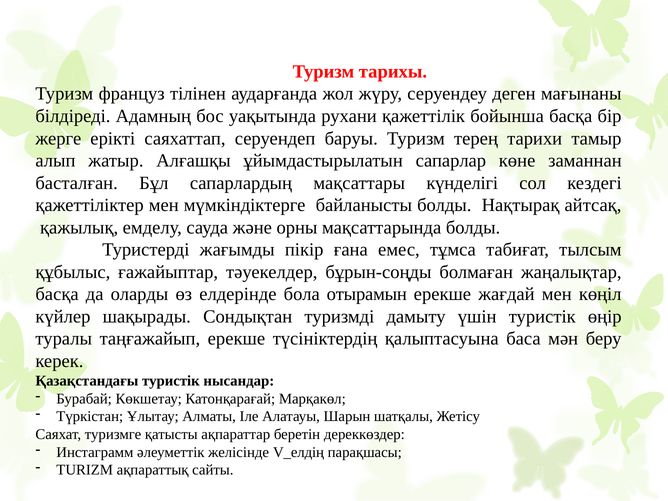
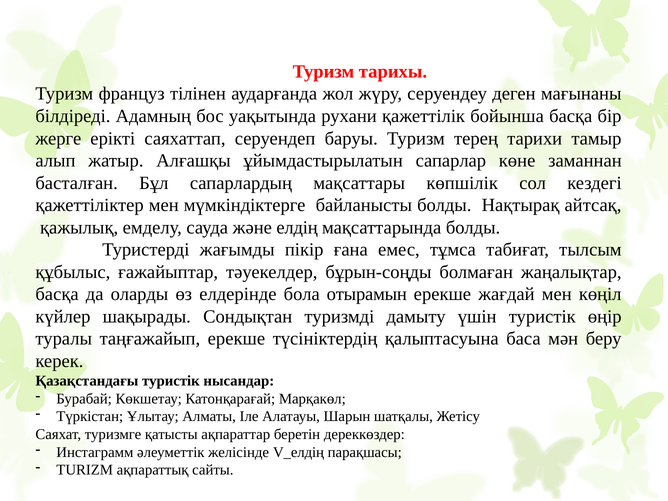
күнделігі: күнделігі -> көпшілік (462, 183)
орны: орны -> елдің (297, 227)
